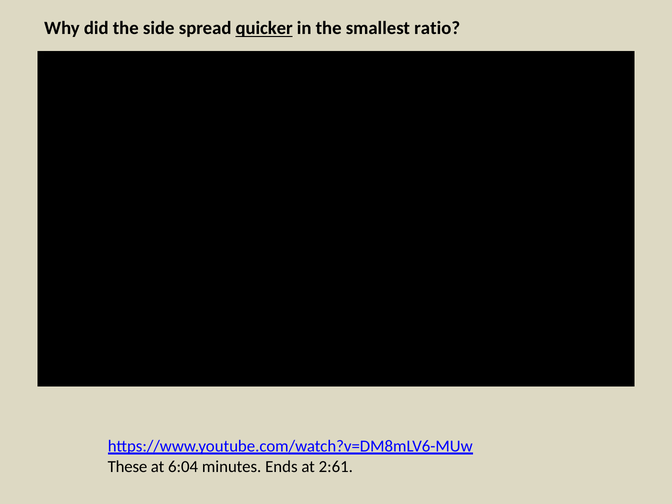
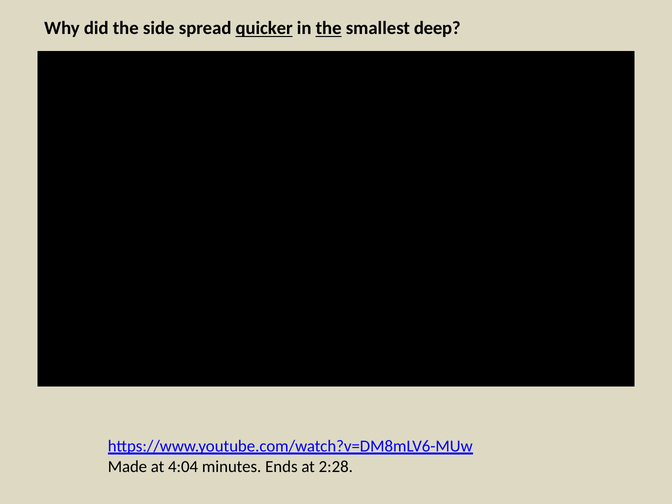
the underline: none -> present (329, 28)
ratio: ratio -> deep (437, 28)
These: These -> Made (127, 467)
6:04: 6:04 -> 4:04 (183, 467)
2:61: 2:61 -> 2:28 (336, 467)
